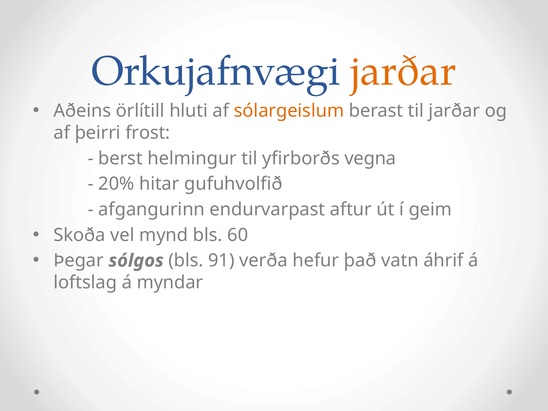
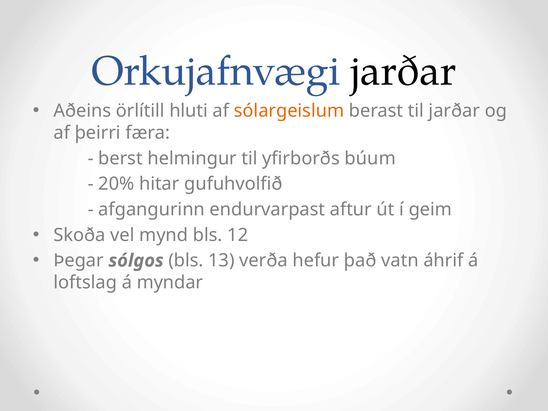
jarðar colour: orange -> black (404, 71)
frost: frost -> færa (148, 133)
vegna: vegna -> búum (370, 158)
60: 60 -> 12 (238, 235)
91: 91 -> 13 (221, 261)
